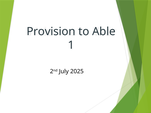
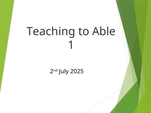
Provision: Provision -> Teaching (51, 32)
